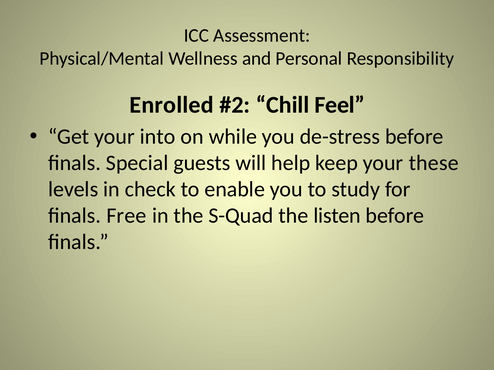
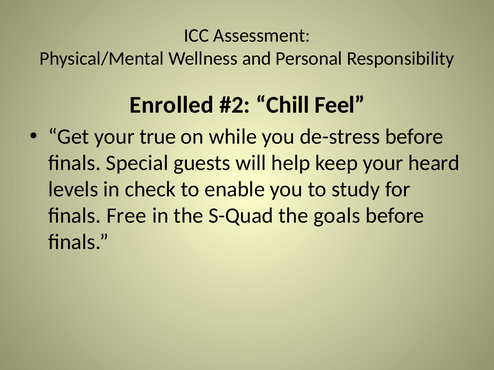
into: into -> true (158, 137)
these: these -> heard (434, 163)
listen: listen -> goals (337, 216)
